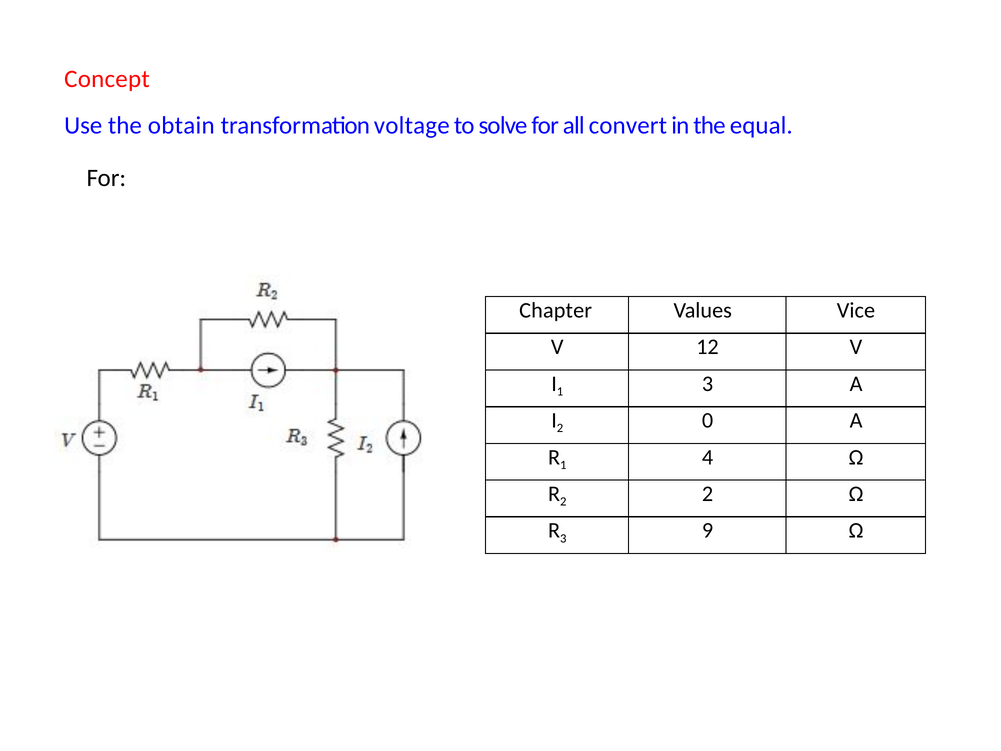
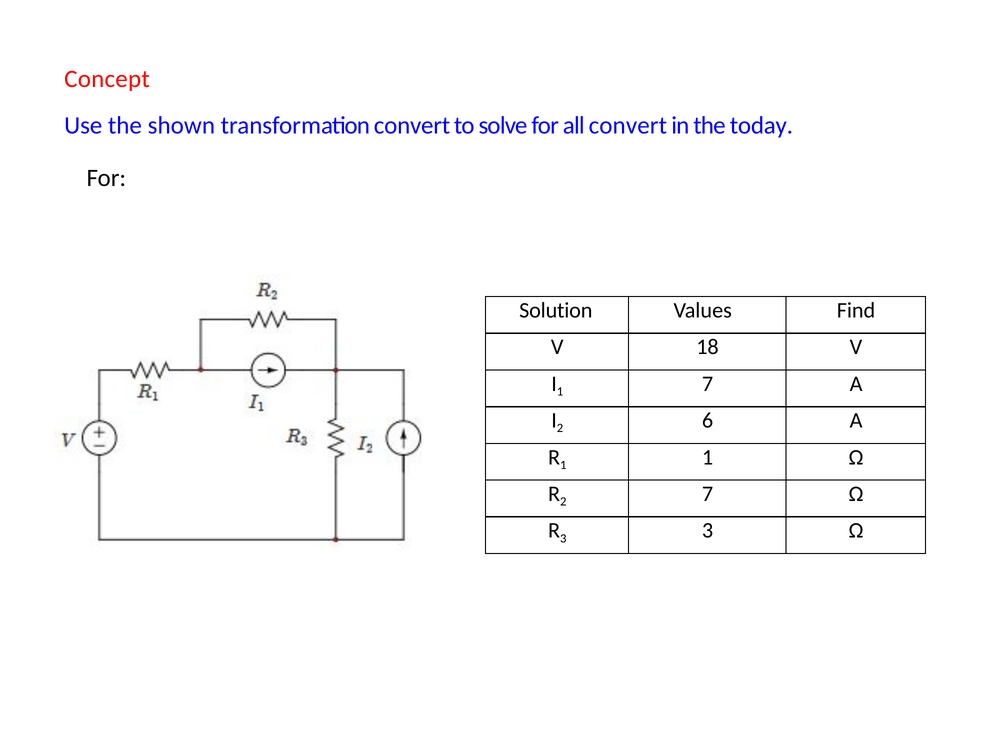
obtain: obtain -> shown (181, 125)
transformation voltage: voltage -> convert (412, 125)
equal: equal -> today (761, 125)
Chapter: Chapter -> Solution (556, 310)
Vice: Vice -> Find (856, 310)
12: 12 -> 18 (707, 347)
3: 3 -> 7 (708, 384)
0: 0 -> 6 (708, 420)
4: 4 -> 1 (708, 457)
2: 2 -> 7 (708, 494)
3 9: 9 -> 3 (708, 530)
